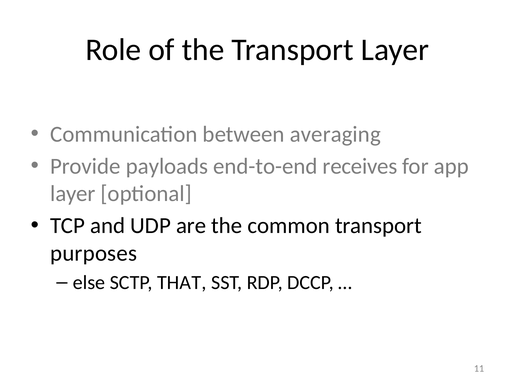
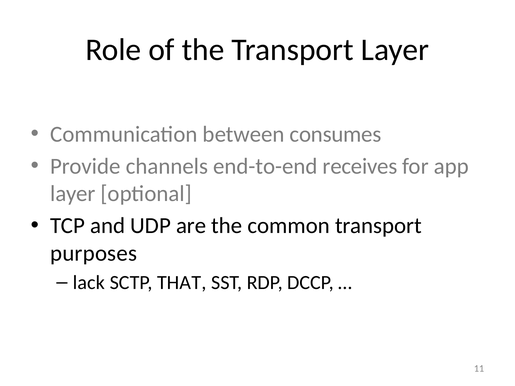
averaging: averaging -> consumes (335, 134)
payloads: payloads -> channels (167, 166)
else: else -> lack (89, 283)
